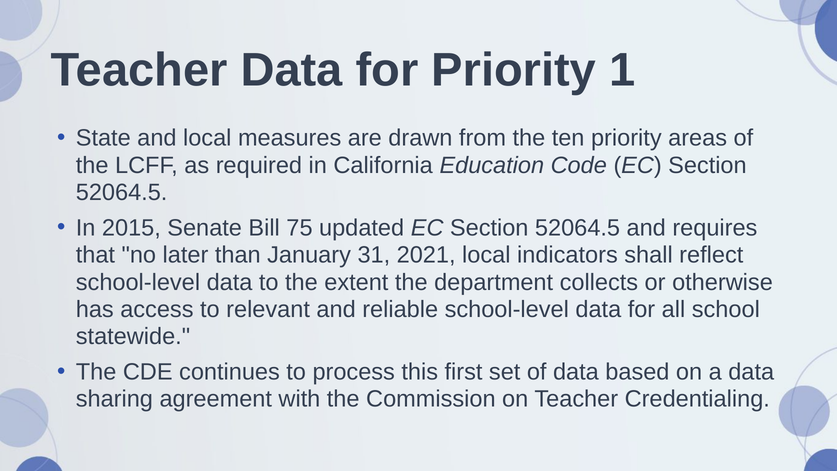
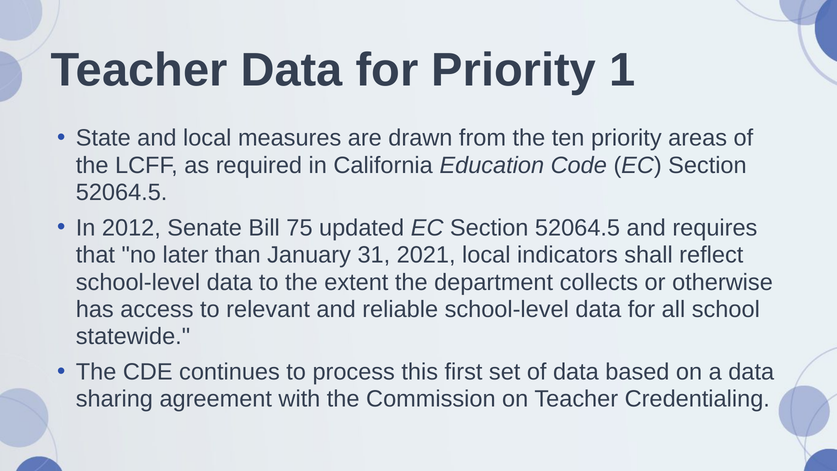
2015: 2015 -> 2012 (131, 228)
